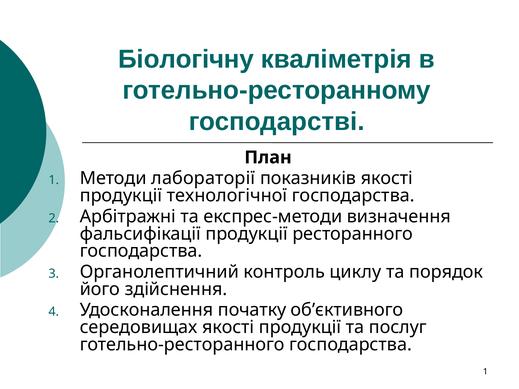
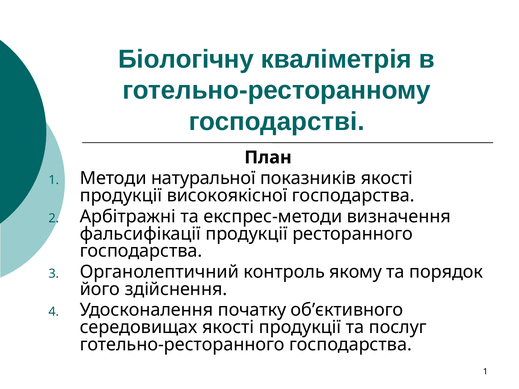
лабораторії: лабораторії -> натуральної (203, 178)
технологічної: технологічної -> високоякісної (227, 196)
циклу: циклу -> якому (356, 272)
